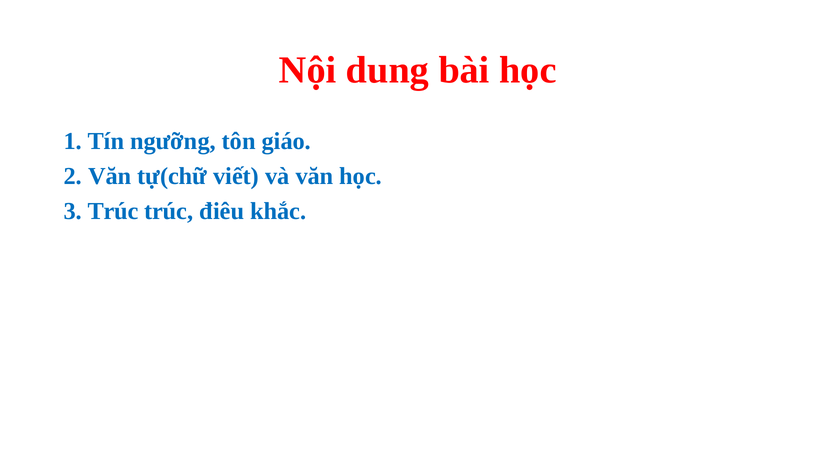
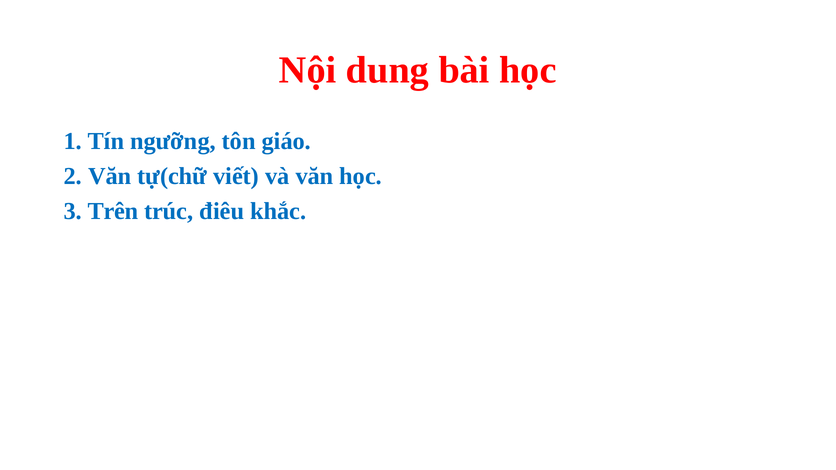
3 Trúc: Trúc -> Trên (113, 211)
